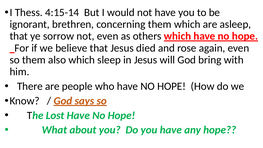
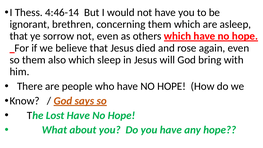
4:15-14: 4:15-14 -> 4:46-14 (62, 12)
